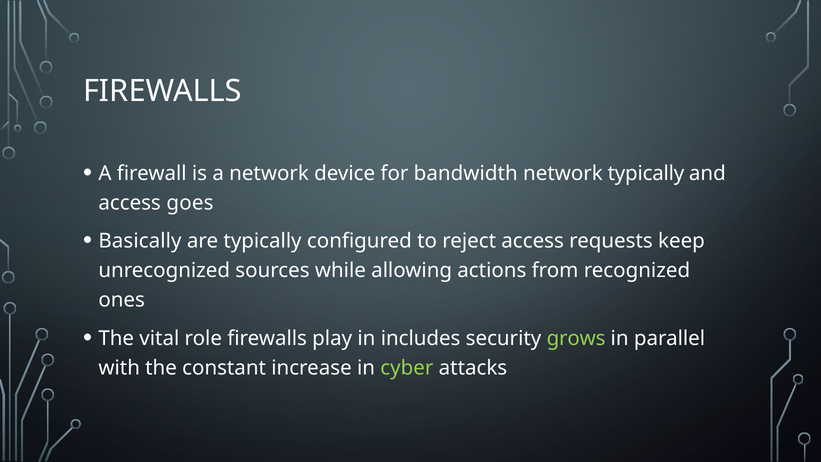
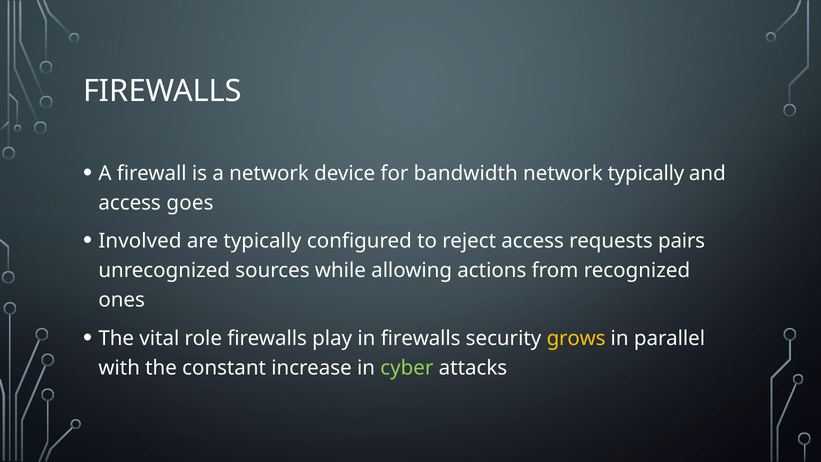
Basically: Basically -> Involved (140, 241)
keep: keep -> pairs (682, 241)
in includes: includes -> firewalls (421, 338)
grows colour: light green -> yellow (576, 338)
